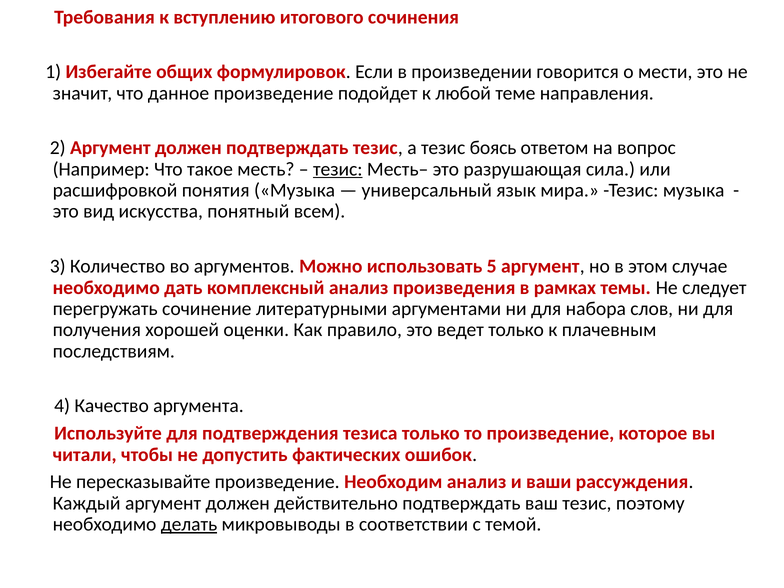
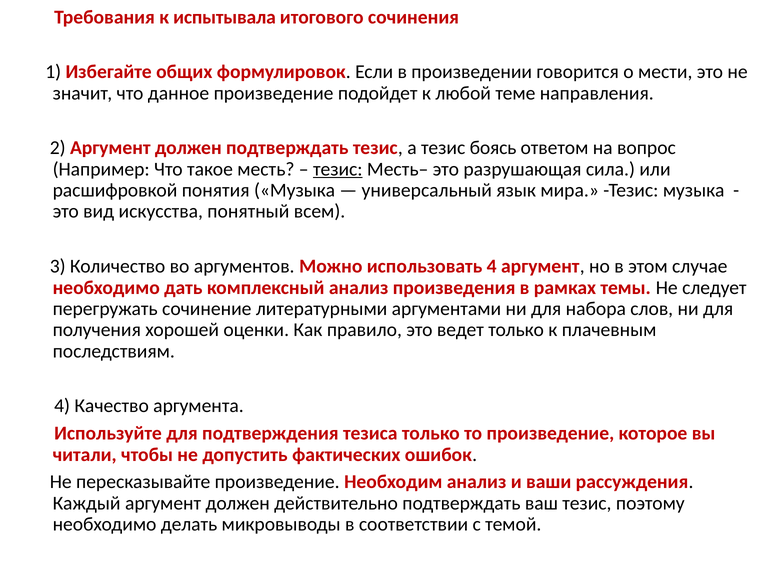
вступлению: вступлению -> испытывала (224, 17)
использовать 5: 5 -> 4 (492, 266)
делать underline: present -> none (189, 524)
